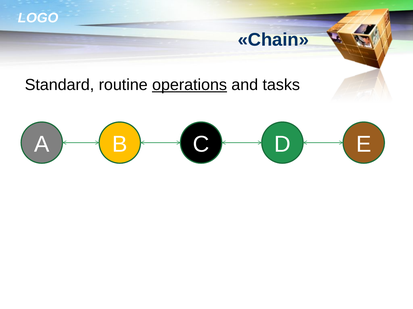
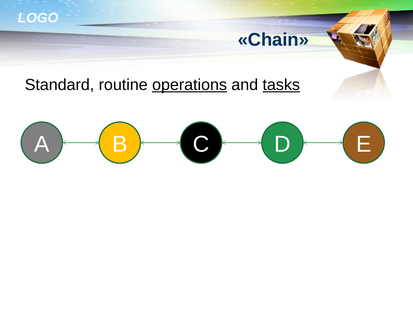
tasks underline: none -> present (281, 85)
